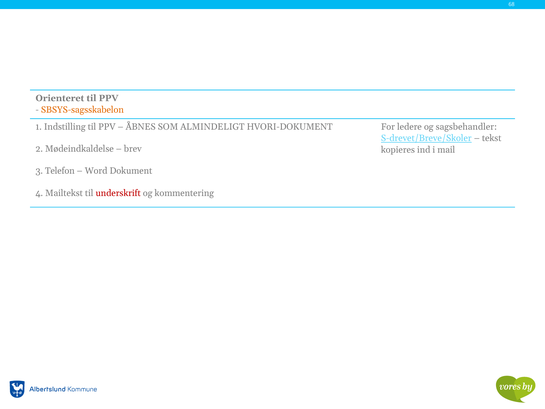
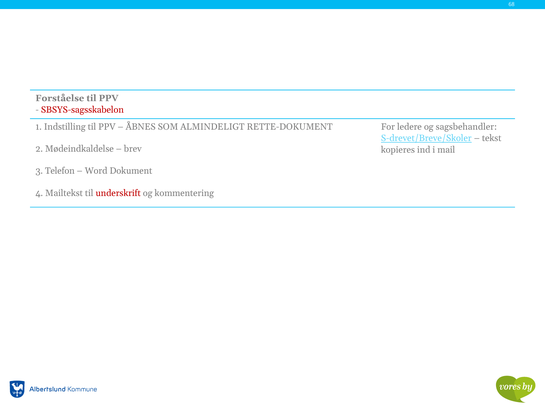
Orienteret: Orienteret -> Forståelse (60, 98)
SBSYS-sagsskabelon colour: orange -> red (82, 110)
HVORI-DOKUMENT: HVORI-DOKUMENT -> RETTE-DOKUMENT (290, 127)
